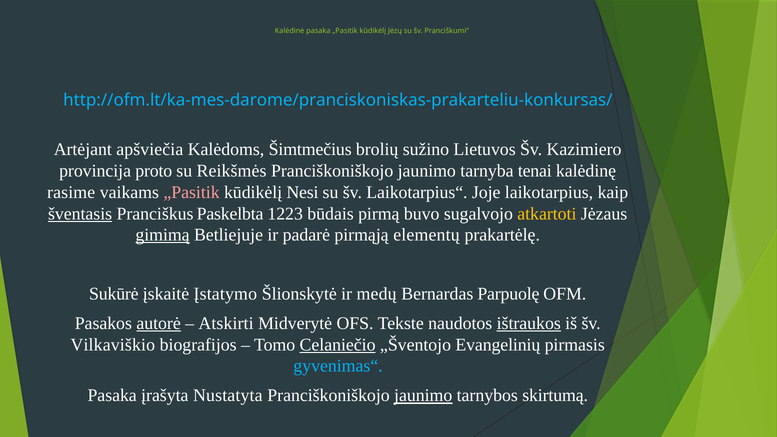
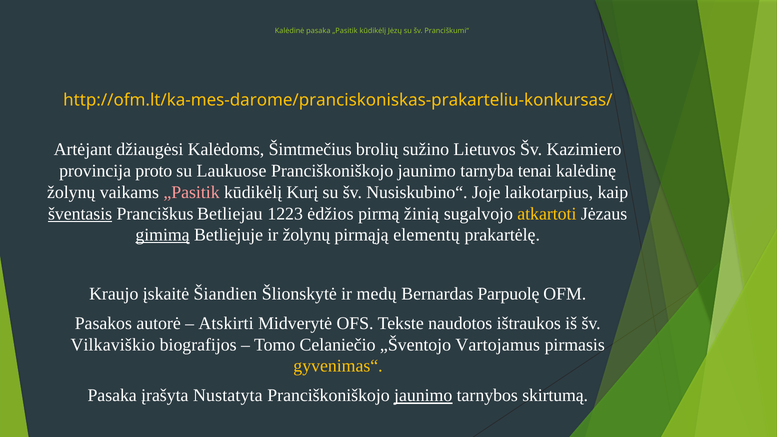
http://ofm.lt/ka-mes-darome/pranciskoniskas-prakarteliu-konkursas/ colour: light blue -> yellow (338, 100)
apšviečia: apšviečia -> džiaugėsi (150, 150)
Reikšmės: Reikšmės -> Laukuose (232, 171)
rasime: rasime -> žolynų (71, 192)
Nesi: Nesi -> Kurį (302, 192)
Laikotarpius“: Laikotarpius“ -> Nusiskubino“ (417, 192)
Paskelbta: Paskelbta -> Betliejau (230, 214)
būdais: būdais -> ėdžios (330, 214)
buvo: buvo -> žinią (422, 214)
ir padarė: padarė -> žolynų (306, 235)
Sukūrė: Sukūrė -> Kraujo (114, 294)
Įstatymo: Įstatymo -> Šiandien (225, 294)
autorė underline: present -> none (159, 323)
ištraukos underline: present -> none (529, 323)
Celaniečio underline: present -> none (338, 345)
Evangelinių: Evangelinių -> Vartojamus (498, 345)
gyvenimas“ colour: light blue -> yellow (338, 366)
